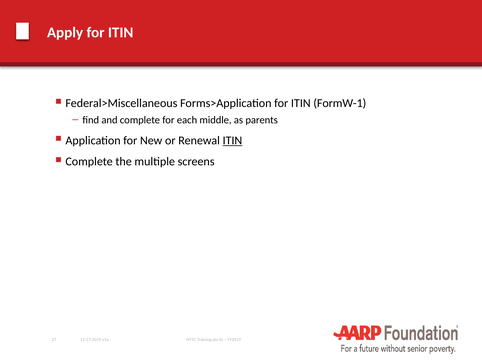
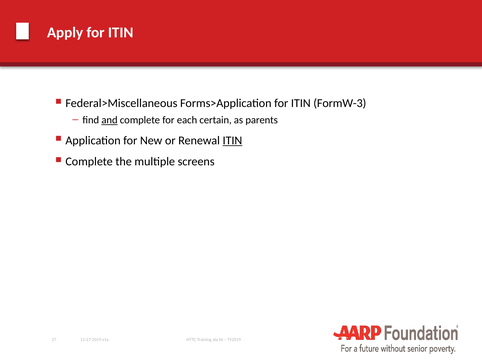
FormW-1: FormW-1 -> FormW-3 (340, 103)
and underline: none -> present (110, 120)
middle: middle -> certain (216, 120)
